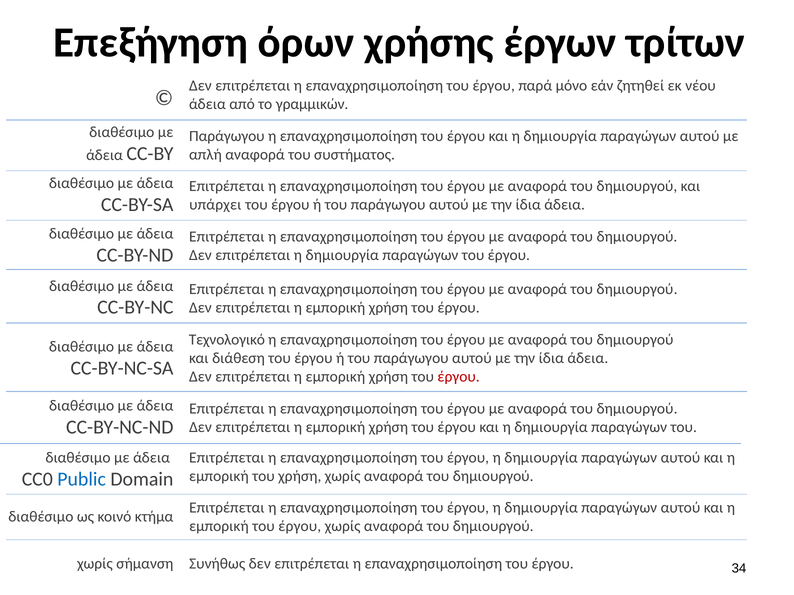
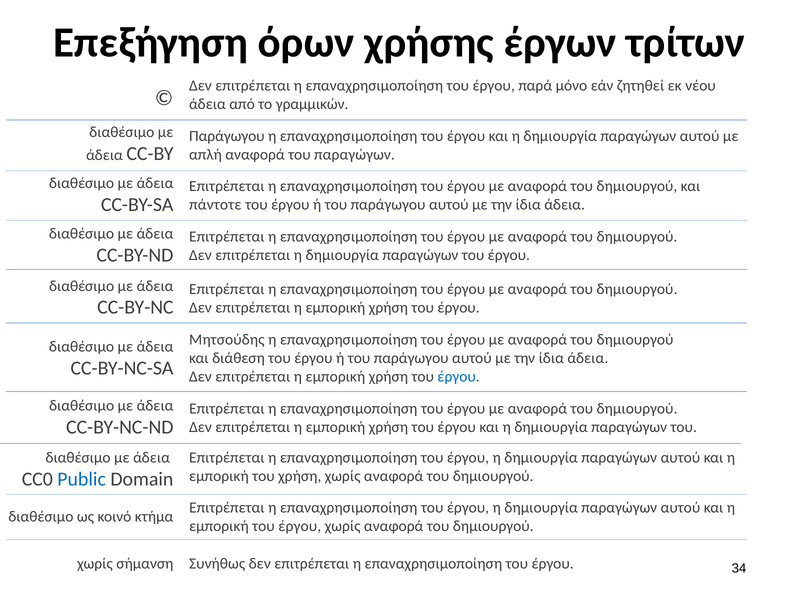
του συστήματος: συστήματος -> παραγώγων (354, 155)
υπάρχει: υπάρχει -> πάντοτε (215, 205)
Τεχνολογικό: Τεχνολογικό -> Μητσούδης (227, 340)
έργου colour: red -> blue (459, 377)
